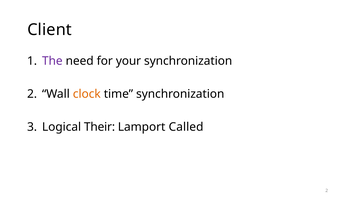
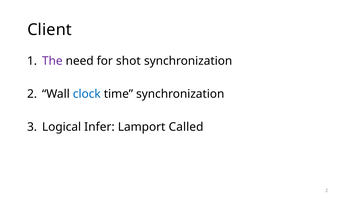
your: your -> shot (128, 61)
clock colour: orange -> blue (87, 94)
Their: Their -> Infer (99, 127)
